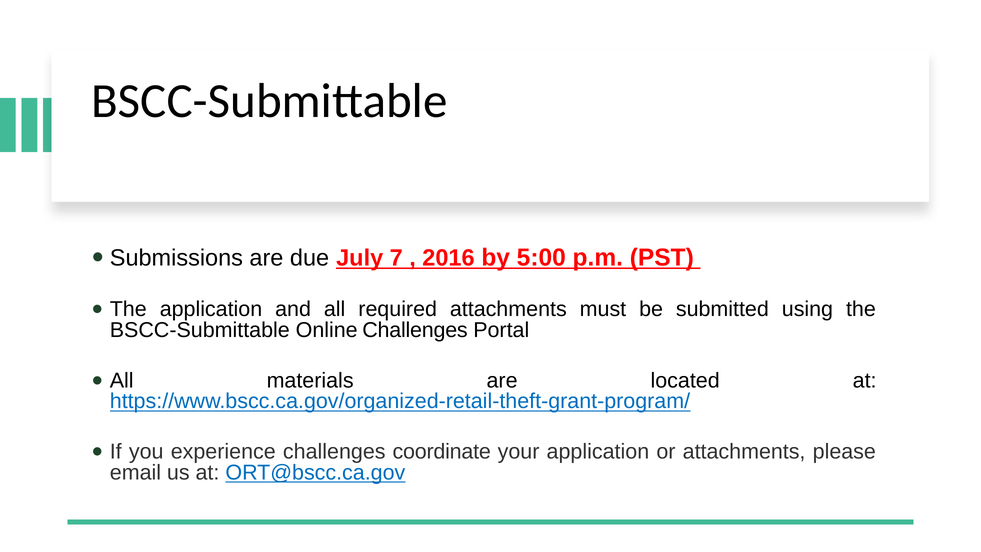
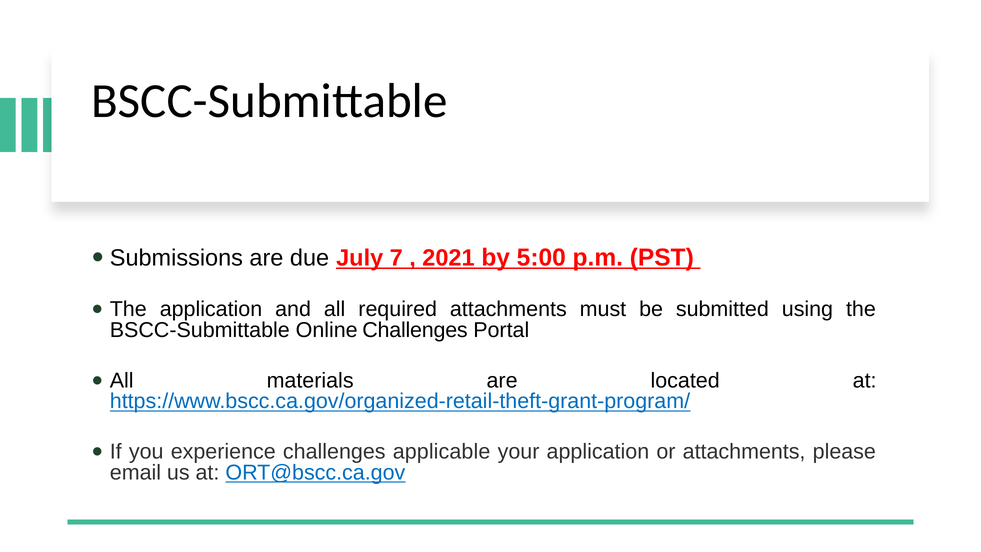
2016: 2016 -> 2021 (448, 258)
coordinate: coordinate -> applicable (442, 452)
